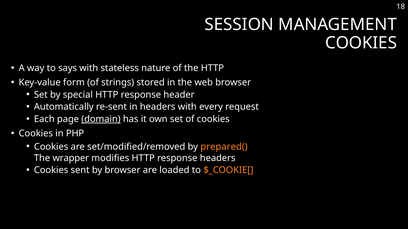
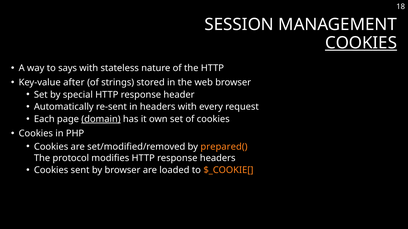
COOKIES underline: none -> present (361, 43)
form: form -> after (74, 83)
wrapper: wrapper -> protocol (71, 158)
